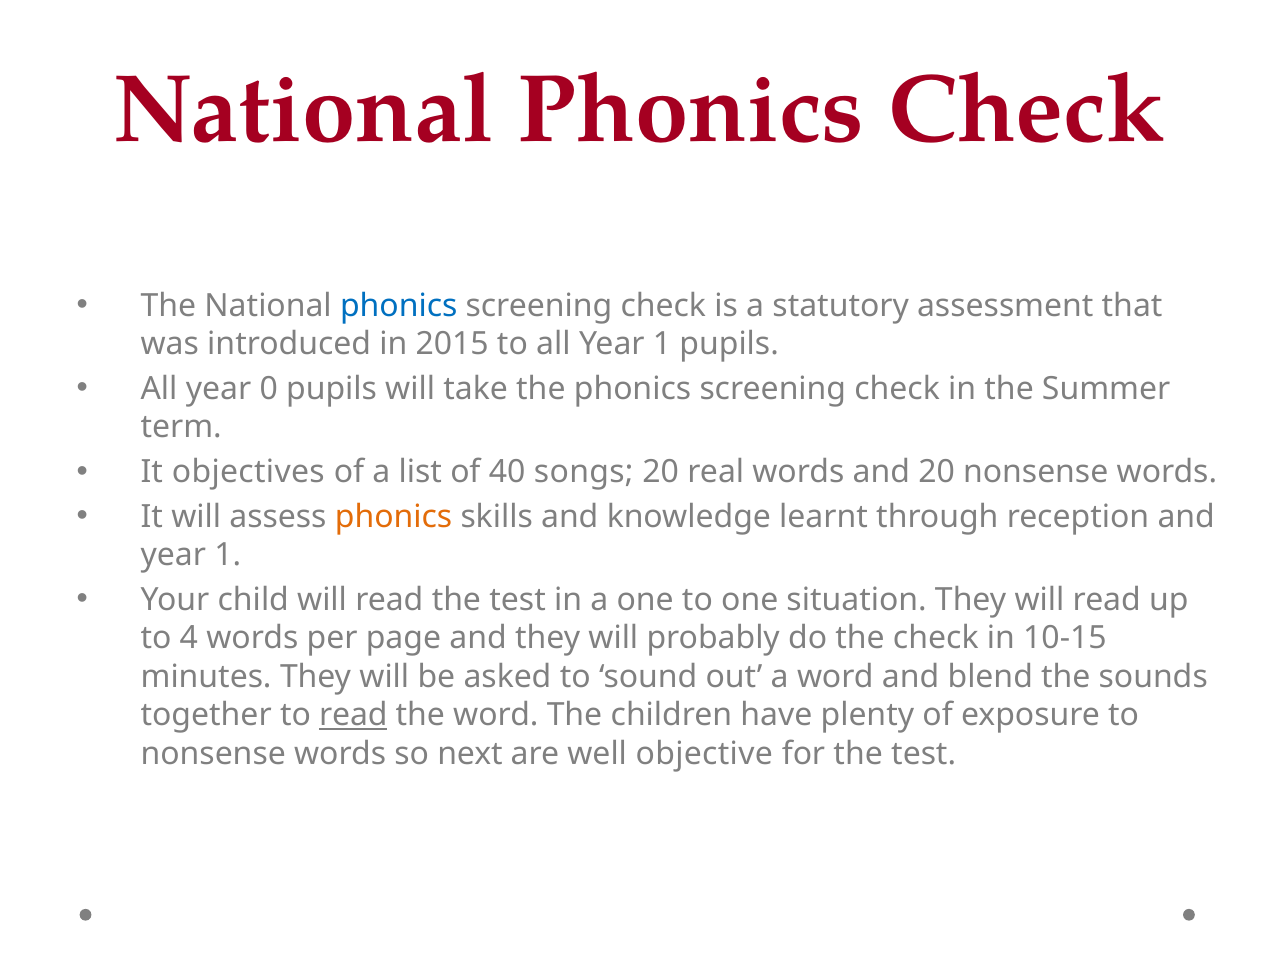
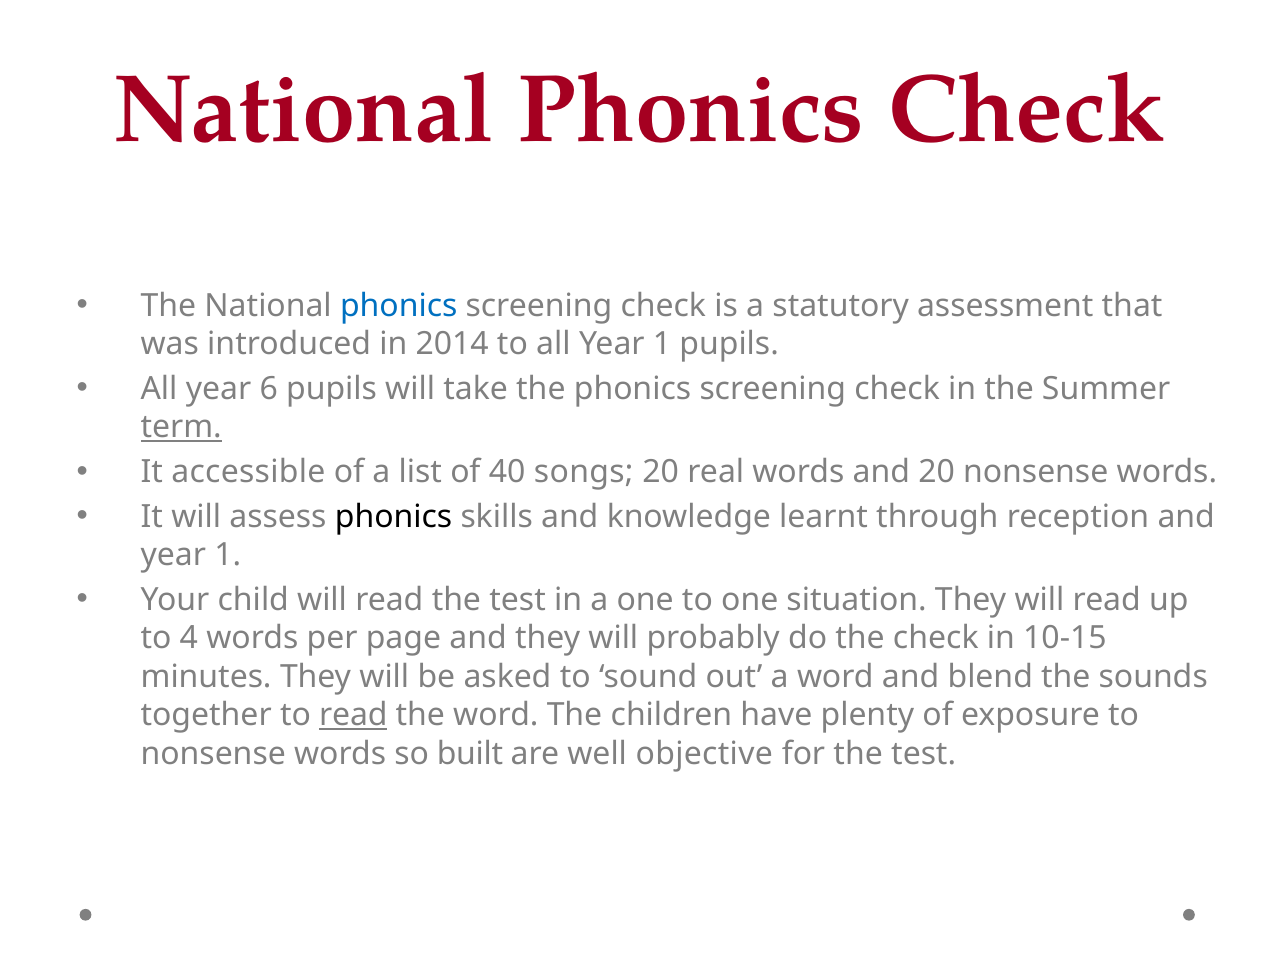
2015: 2015 -> 2014 (452, 344)
0: 0 -> 6 (269, 389)
term underline: none -> present (181, 428)
objectives: objectives -> accessible (248, 472)
phonics colour: orange -> black (394, 517)
next: next -> built (470, 754)
